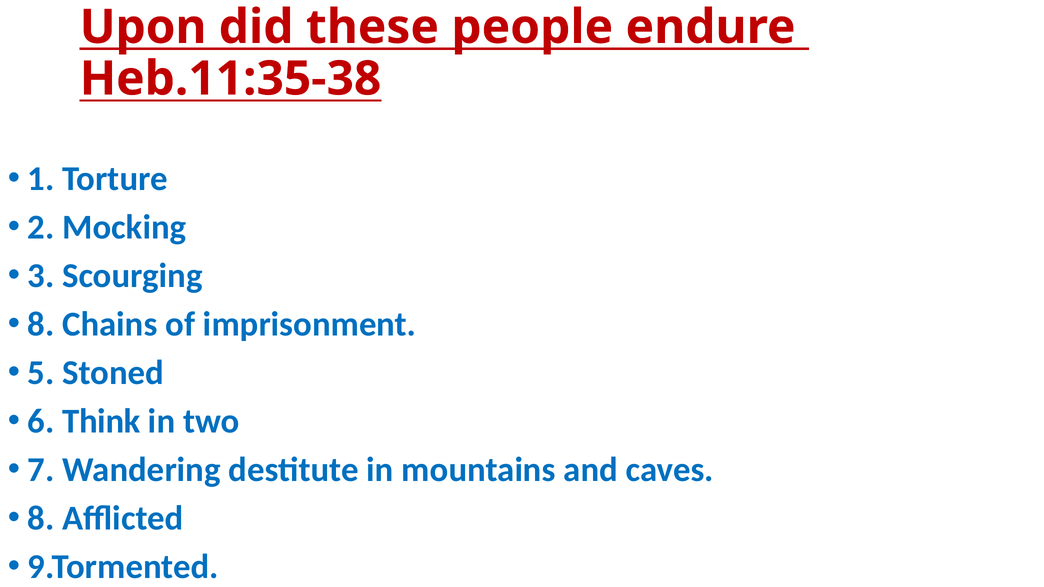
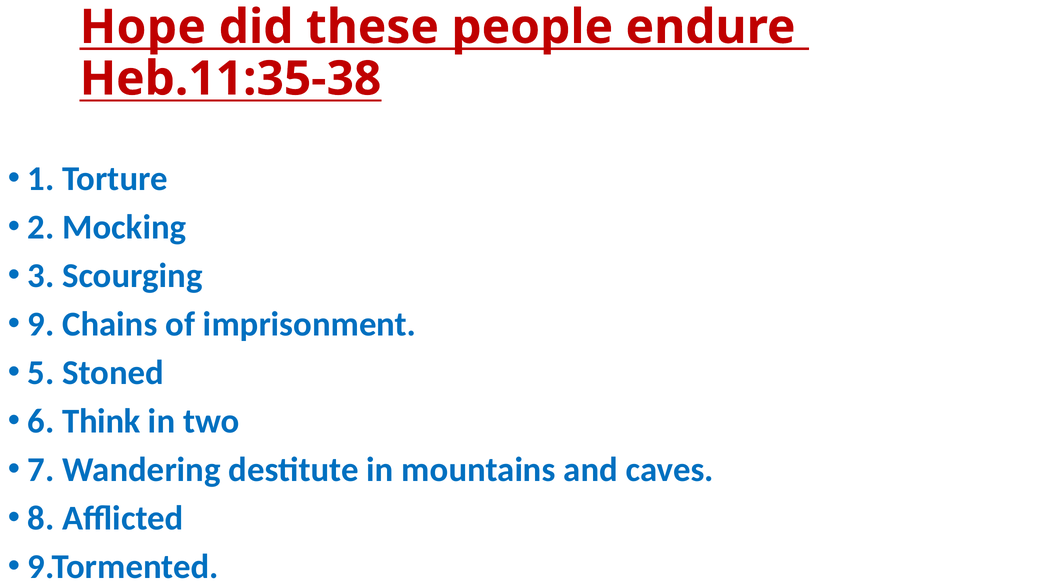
Upon: Upon -> Hope (143, 27)
8: 8 -> 9 (41, 324)
